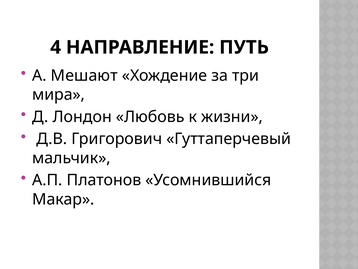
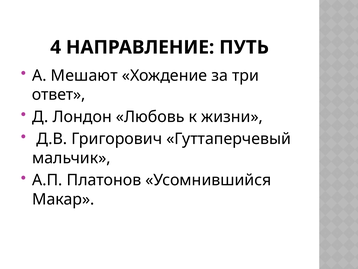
мира: мира -> ответ (59, 95)
